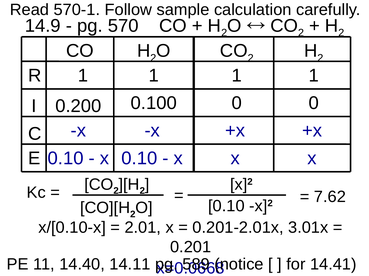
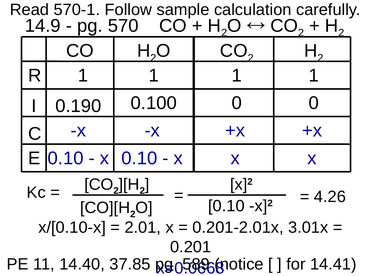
0.200: 0.200 -> 0.190 (78, 106)
7.62: 7.62 -> 4.26 (330, 197)
14.11: 14.11 -> 37.85 (130, 265)
